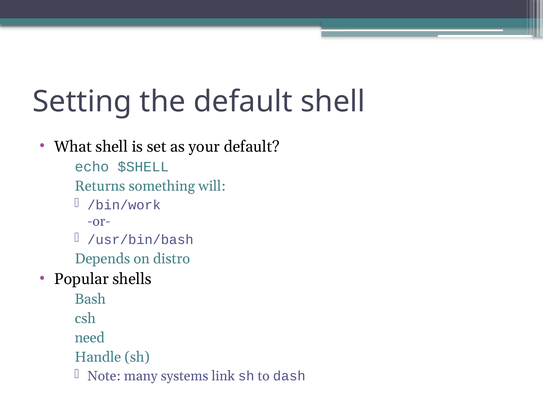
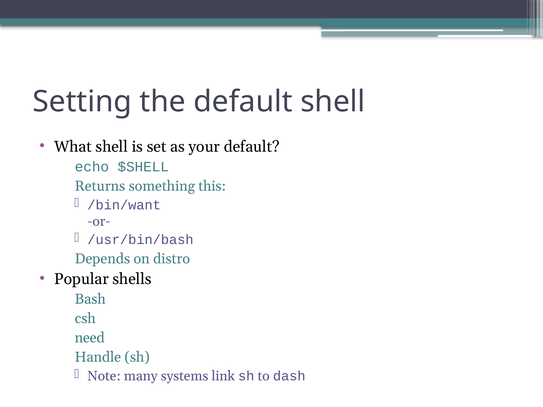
will: will -> this (212, 186)
/bin/work: /bin/work -> /bin/want (124, 205)
